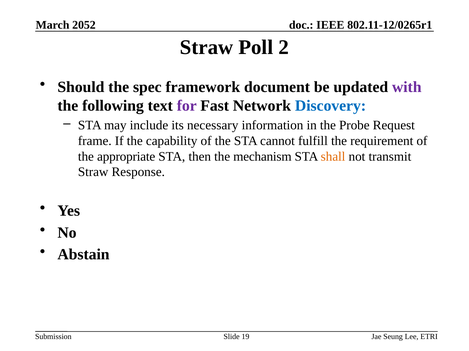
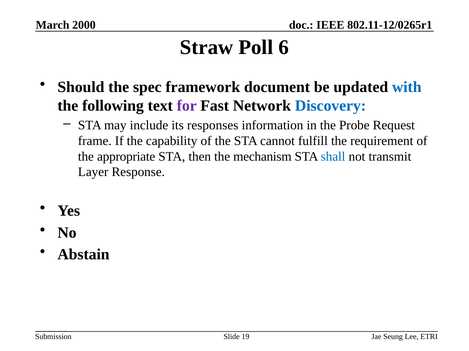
2052: 2052 -> 2000 (84, 25)
2: 2 -> 6 (284, 48)
with colour: purple -> blue (407, 87)
necessary: necessary -> responses (213, 125)
shall colour: orange -> blue (333, 157)
Straw: Straw -> Layer (93, 172)
